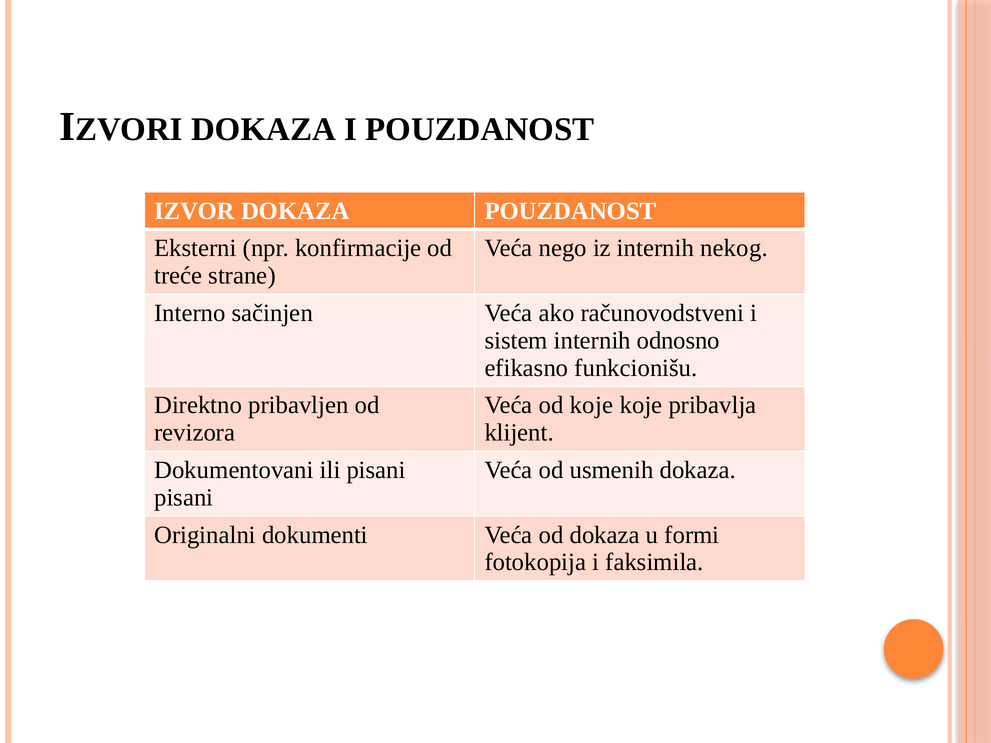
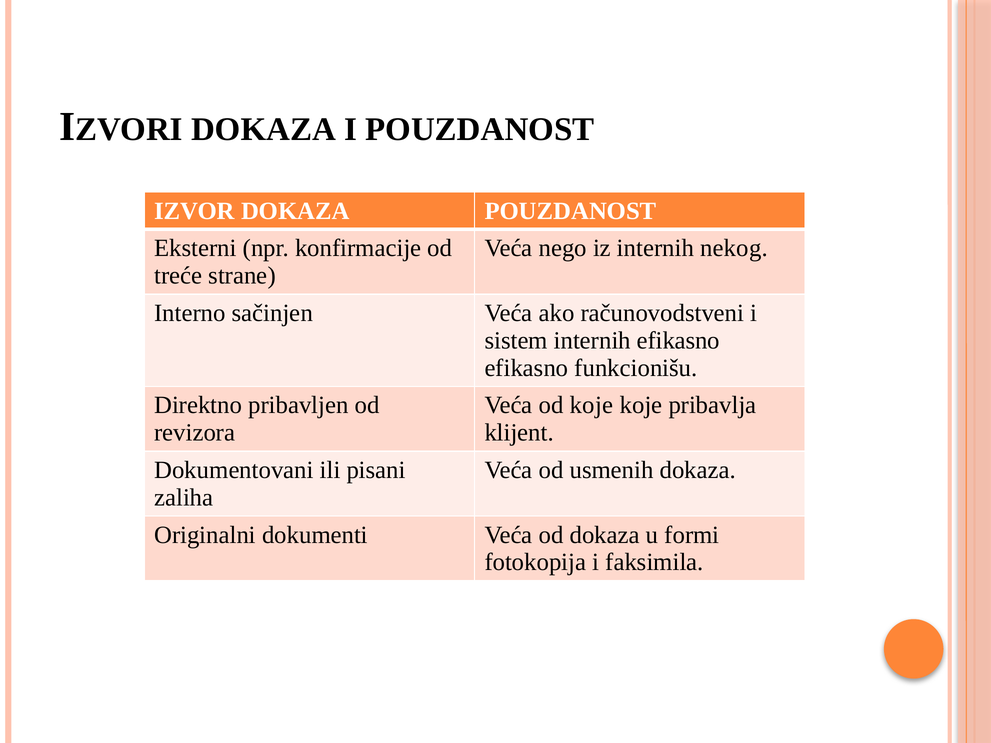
internih odnosno: odnosno -> efikasno (678, 341)
pisani: pisani -> zaliha (184, 498)
